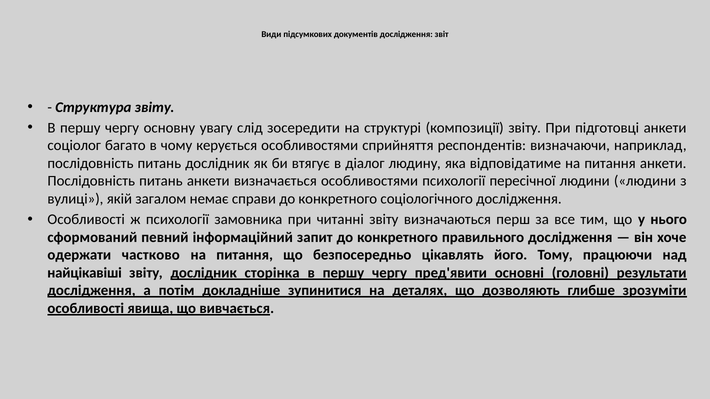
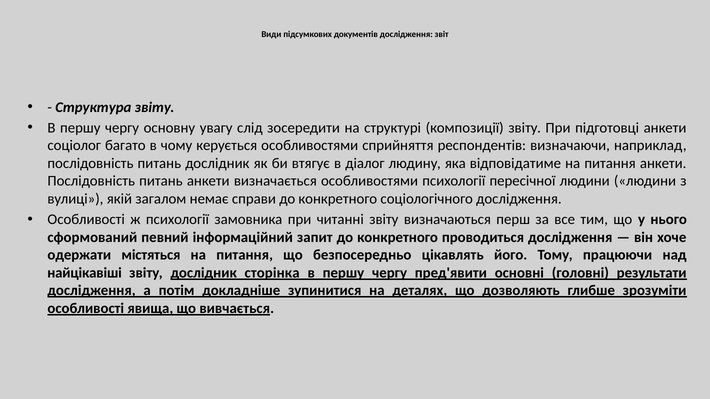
правильного: правильного -> проводиться (483, 237)
частково: частково -> містяться (151, 255)
